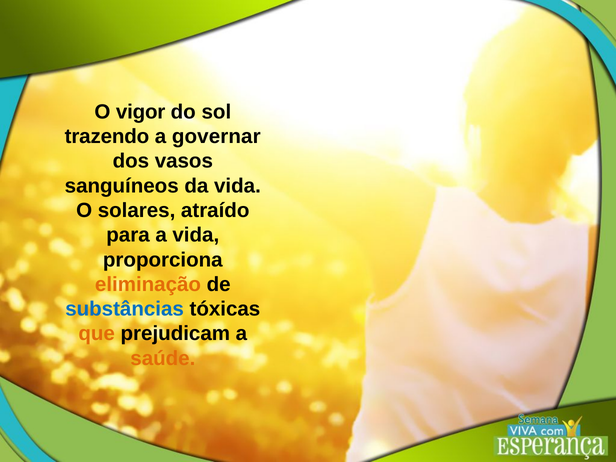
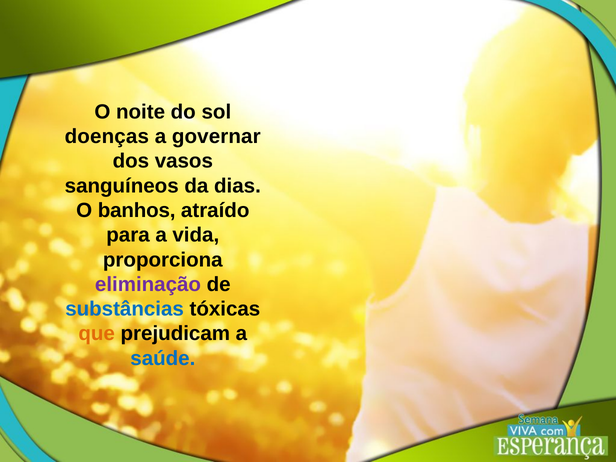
vigor: vigor -> noite (141, 112)
trazendo: trazendo -> doenças (107, 137)
da vida: vida -> dias (237, 186)
solares: solares -> banhos (137, 210)
eliminação colour: orange -> purple (148, 284)
saúde colour: orange -> blue (163, 358)
